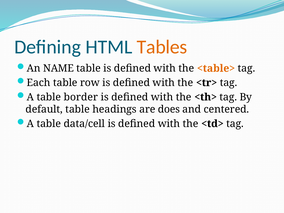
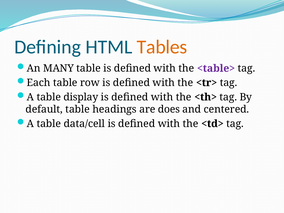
NAME: NAME -> MANY (59, 68)
<table> colour: orange -> purple (216, 68)
border: border -> display (81, 97)
